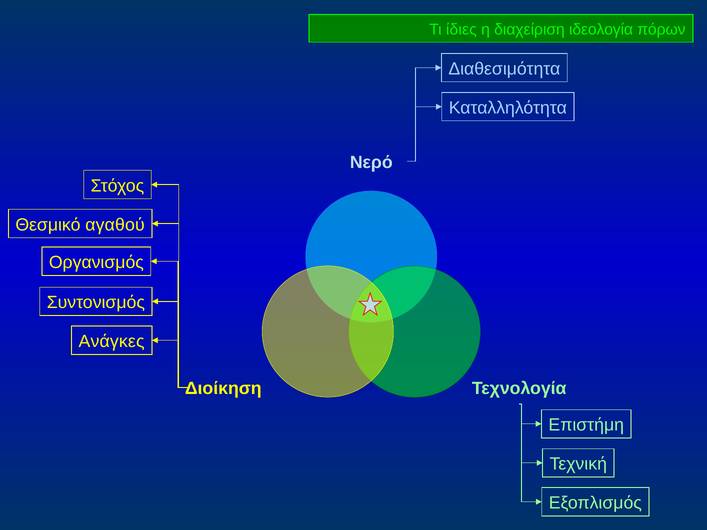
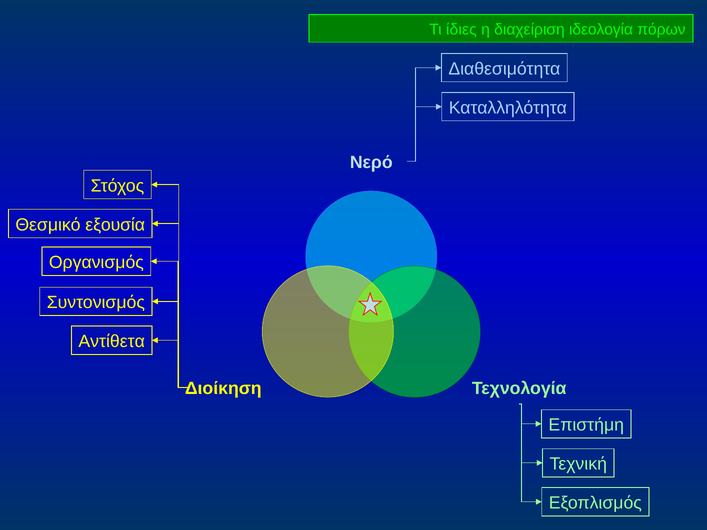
αγαθού: αγαθού -> εξουσία (115, 225)
Ανάγκες: Ανάγκες -> Αντίθετα (112, 342)
